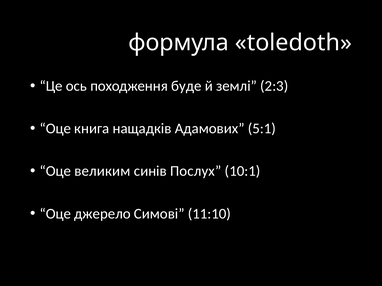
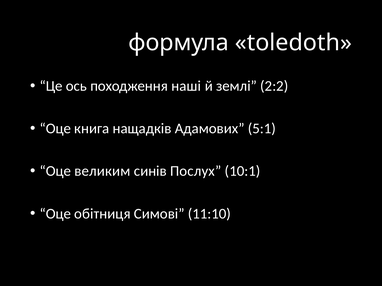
буде: буде -> наші (186, 86)
2:3: 2:3 -> 2:2 (274, 86)
джерело: джерело -> обітниця (102, 214)
